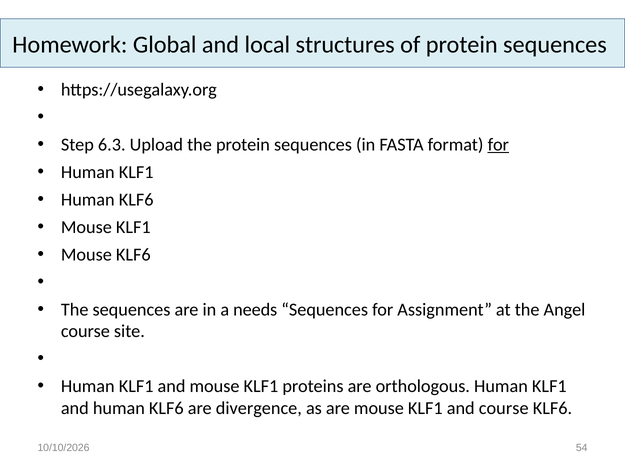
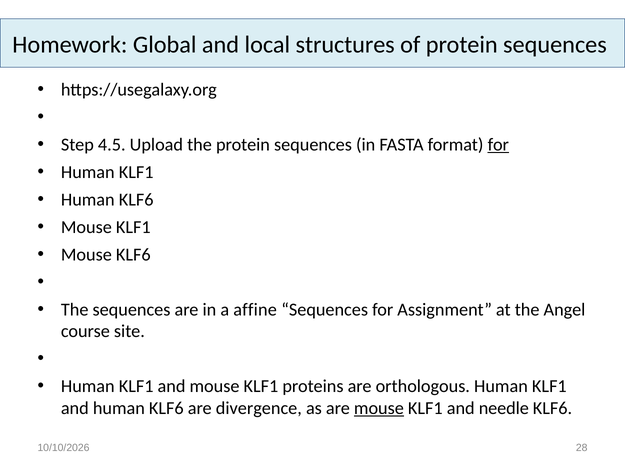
6.3: 6.3 -> 4.5 (112, 145)
needs: needs -> affine (255, 309)
mouse underline: none -> present (379, 408)
and course: course -> needle (504, 408)
54: 54 -> 28 (582, 448)
